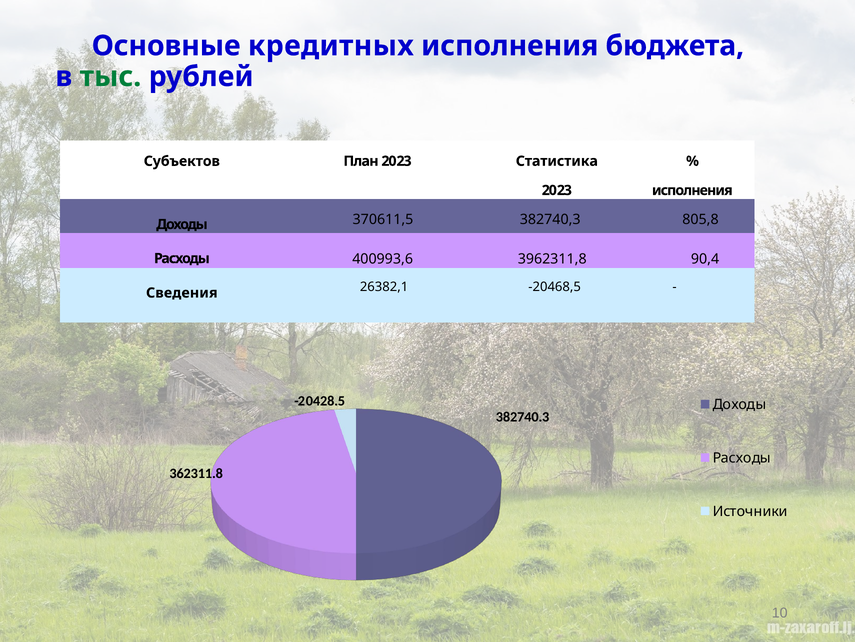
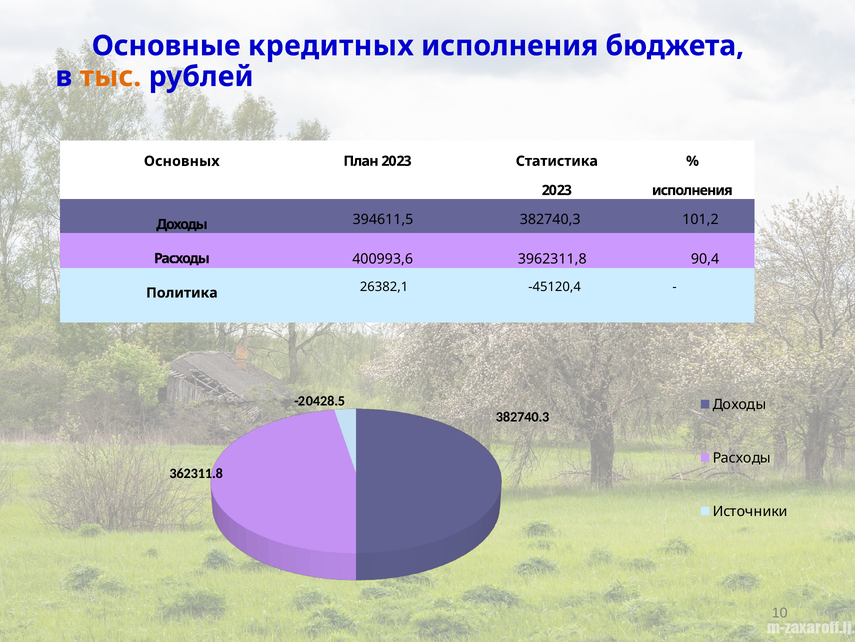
тыс colour: green -> orange (110, 77)
Субъектов: Субъектов -> Основных (182, 161)
370611,5: 370611,5 -> 394611,5 (383, 219)
805,8: 805,8 -> 101,2 (701, 219)
-20468,5: -20468,5 -> -45120,4 (555, 287)
Сведения: Сведения -> Политика (182, 293)
